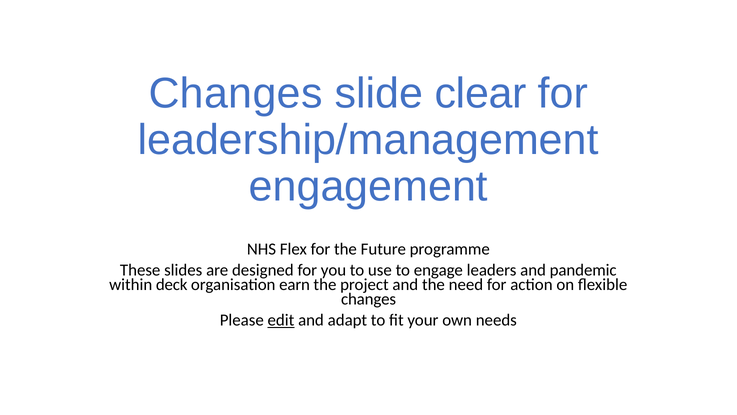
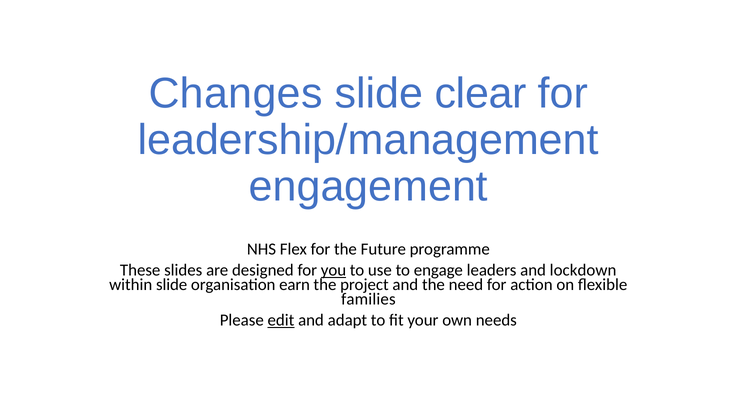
you underline: none -> present (333, 270)
pandemic: pandemic -> lockdown (583, 270)
within deck: deck -> slide (172, 284)
changes: changes -> families (368, 299)
